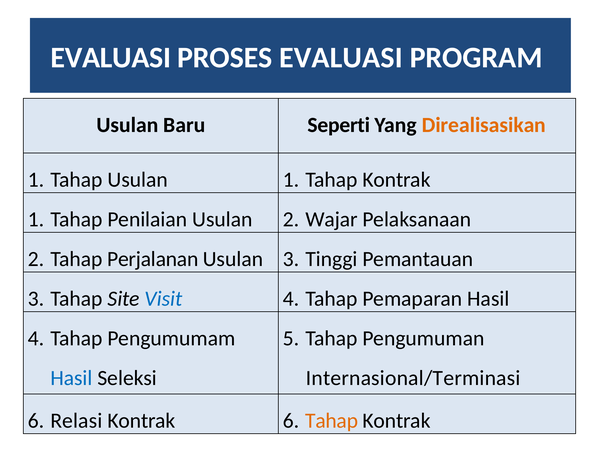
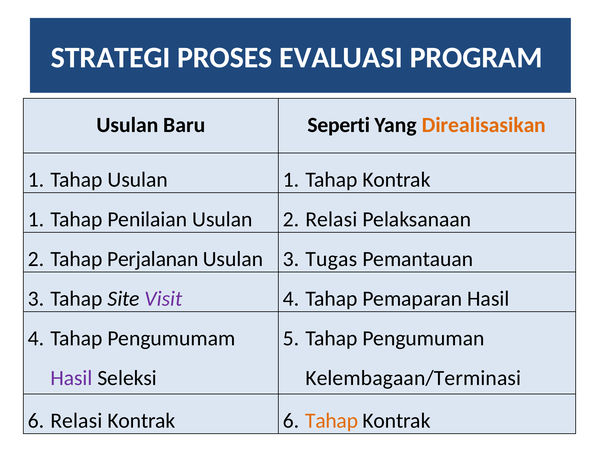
EVALUASI: EVALUASI -> STRATEGI (111, 58)
Wajar: Wajar -> Relasi (331, 219)
Tinggi: Tinggi -> Tugas (331, 259)
Visit colour: blue -> purple (163, 299)
Hasil colour: blue -> purple (71, 378)
Internasional/Terminasi: Internasional/Terminasi -> Kelembagaan/Terminasi (413, 378)
